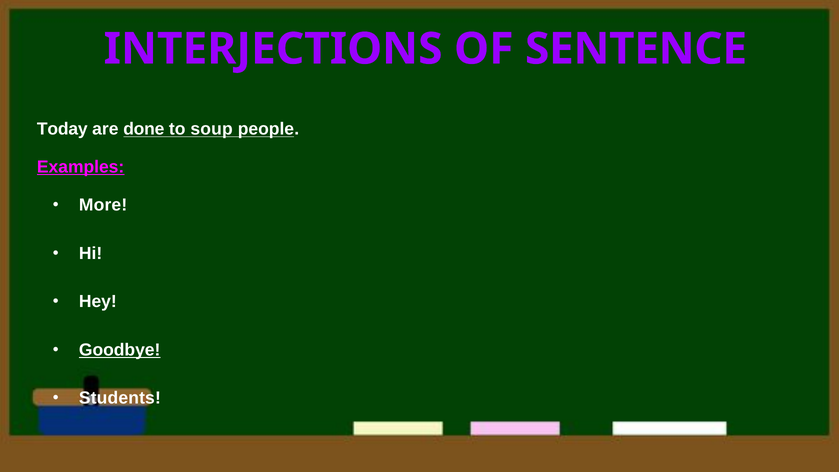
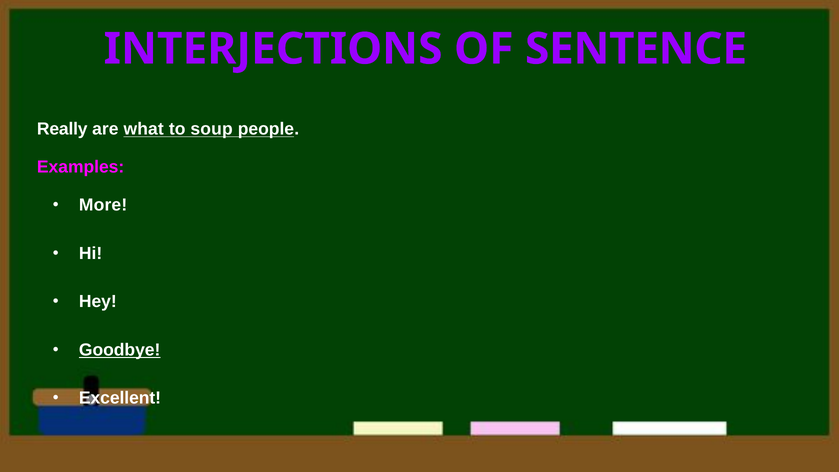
Today: Today -> Really (62, 129)
done: done -> what (144, 129)
Examples underline: present -> none (81, 167)
Students: Students -> Excellent (120, 398)
